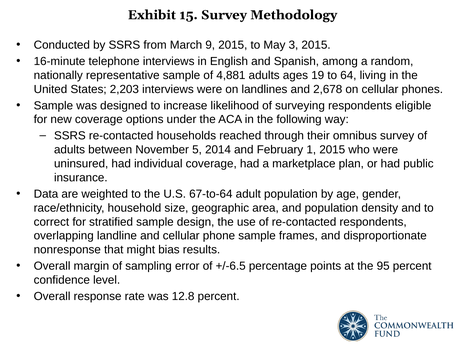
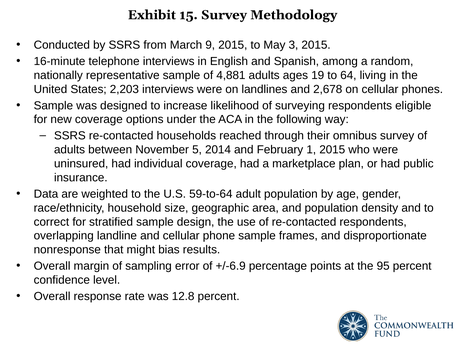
67-to-64: 67-to-64 -> 59-to-64 (211, 194)
+/-6.5: +/-6.5 -> +/-6.9 (231, 266)
